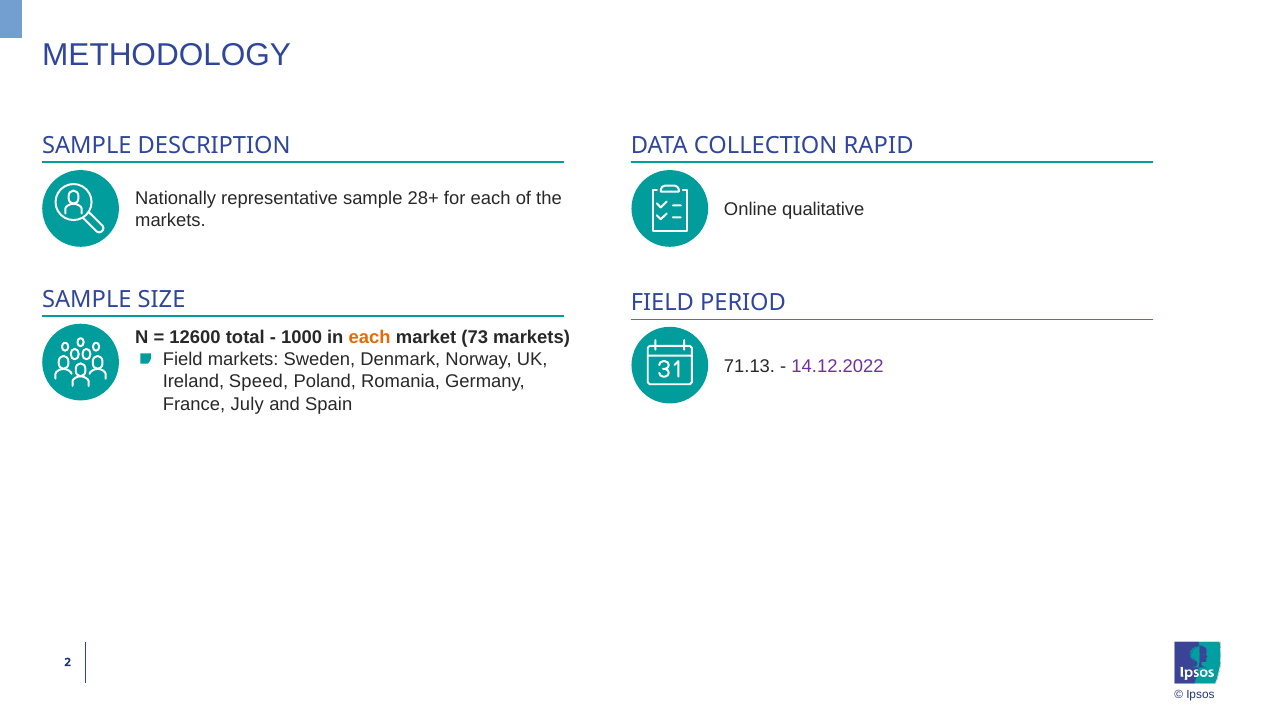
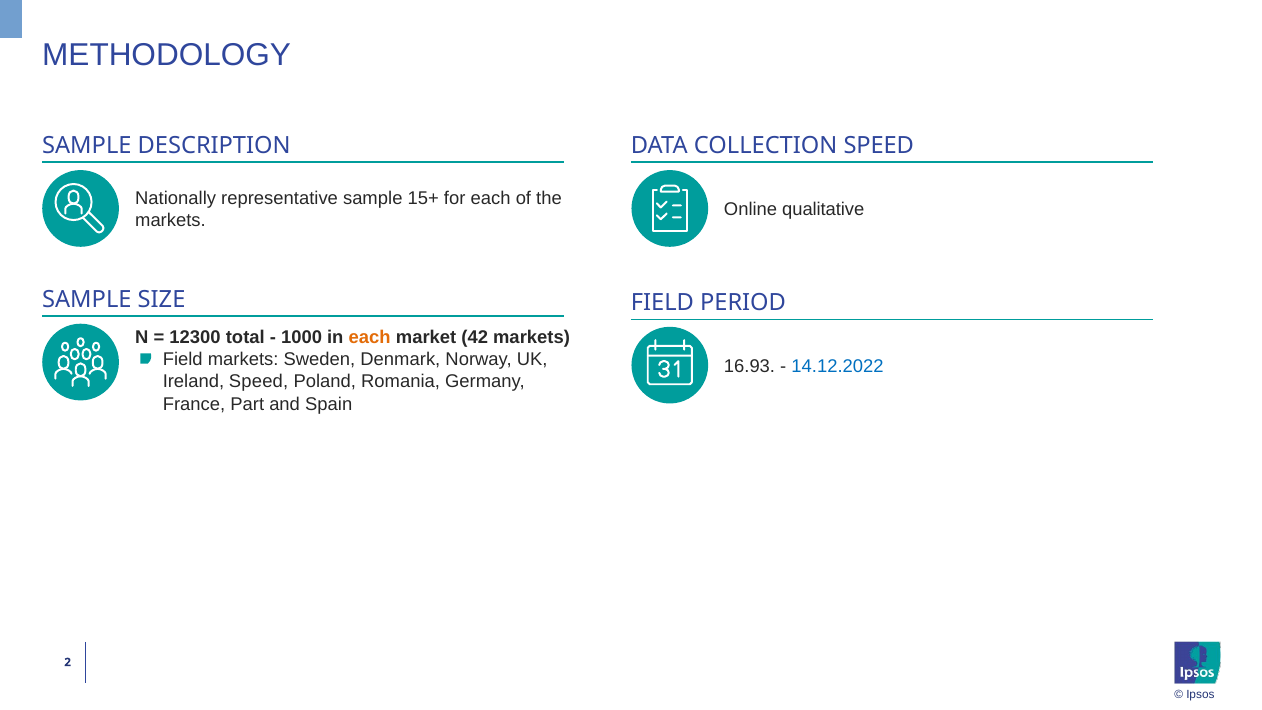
COLLECTION RAPID: RAPID -> SPEED (879, 146)
28+: 28+ -> 15+ (423, 199)
12600: 12600 -> 12300 (195, 338)
73: 73 -> 42 (475, 338)
71.13: 71.13 -> 16.93 (750, 366)
14.12.2022 colour: purple -> blue (838, 366)
July: July -> Part (247, 404)
